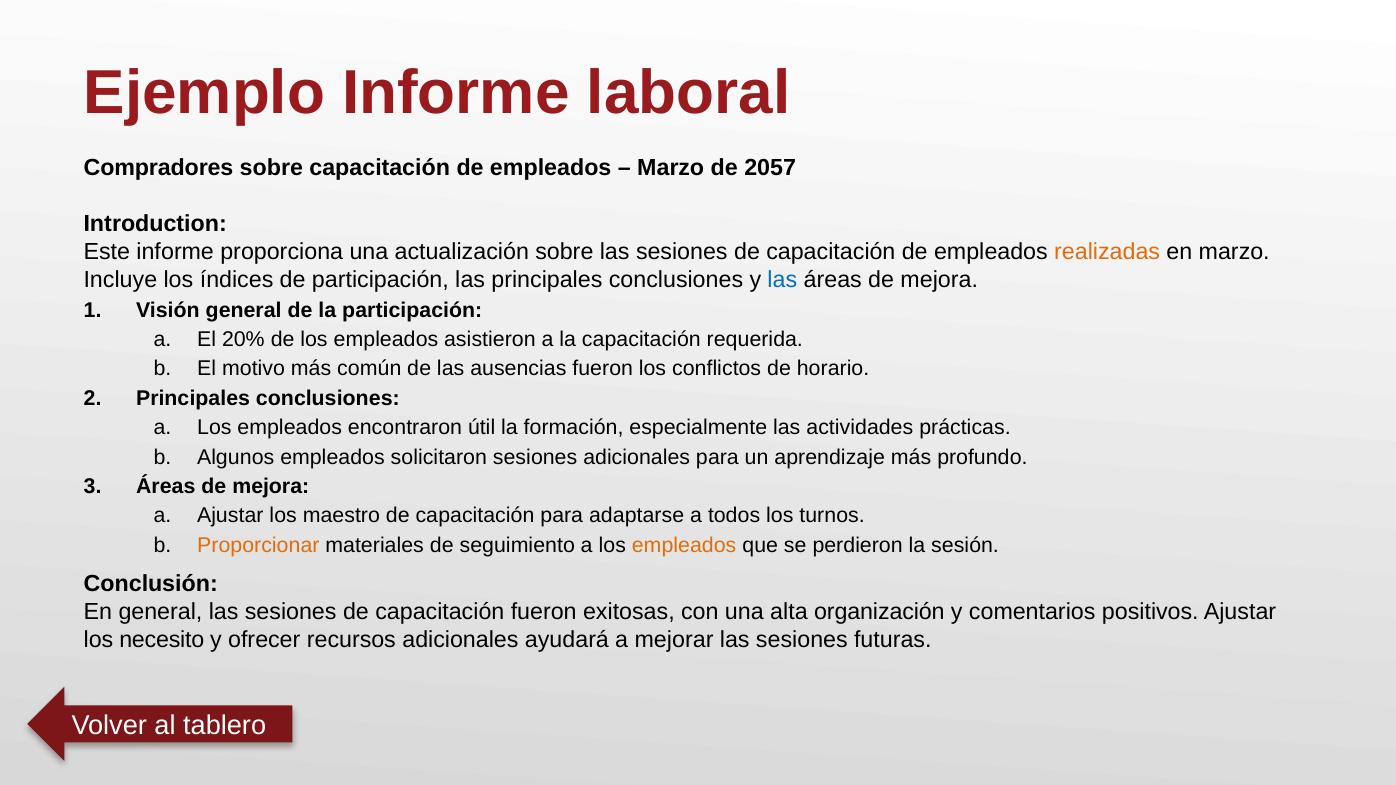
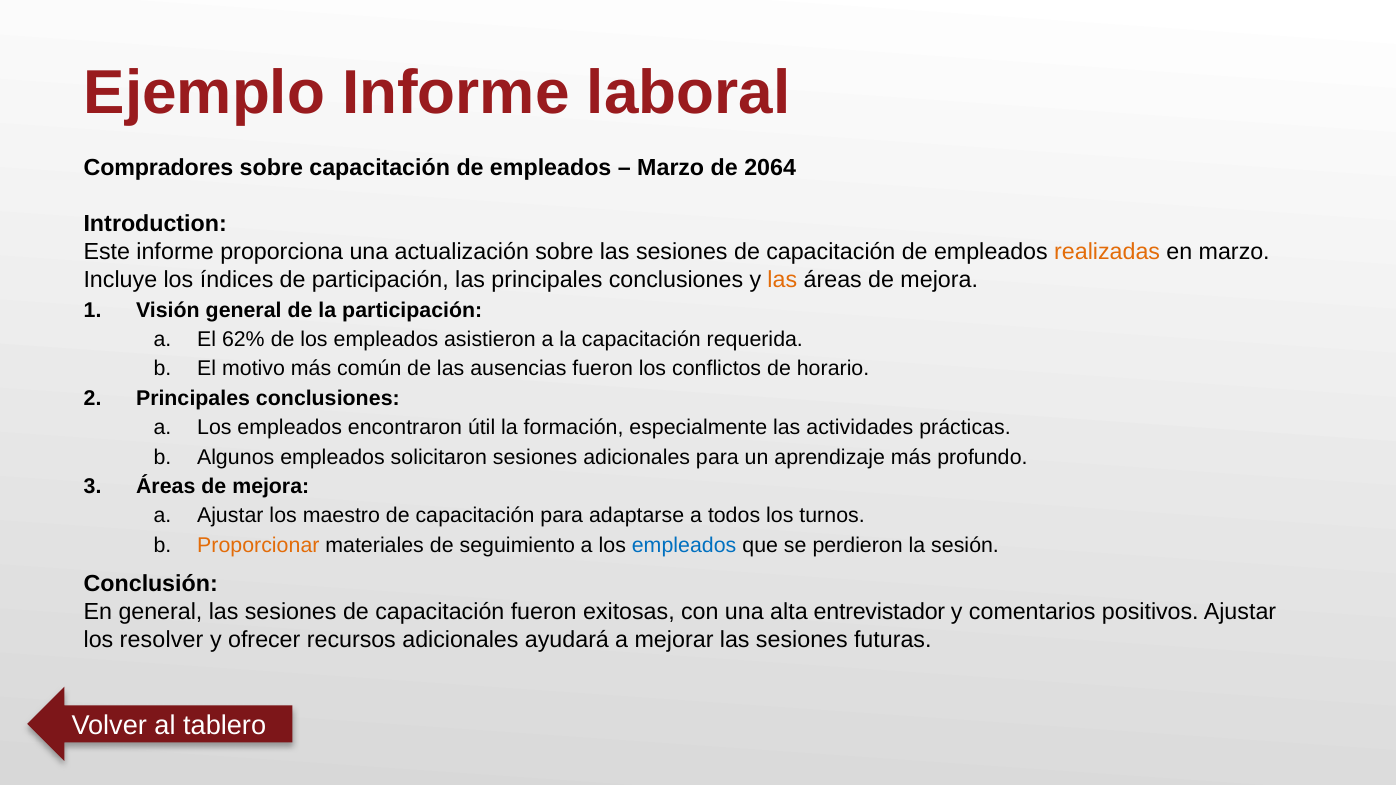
2057: 2057 -> 2064 (770, 168)
las colour: blue -> orange (782, 280)
20%: 20% -> 62% (243, 340)
empleados colour: orange -> blue (684, 545)
organización: organización -> entrevistador (879, 612)
necesito: necesito -> resolver (162, 640)
